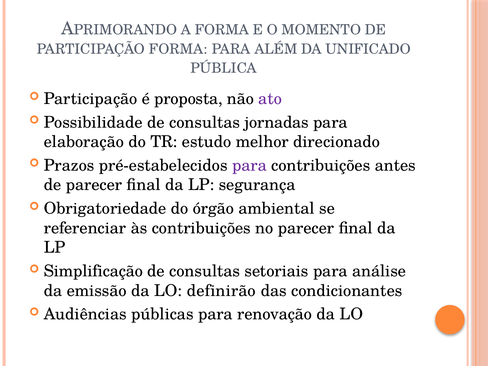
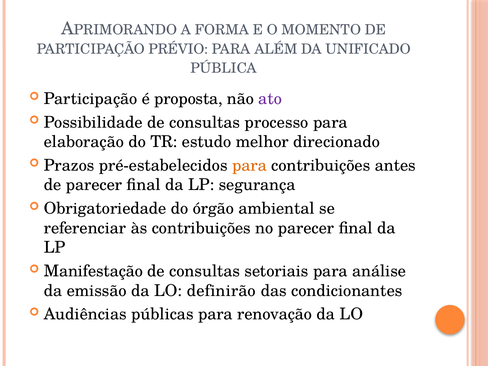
PARTICIPAÇÃO FORMA: FORMA -> PRÉVIO (178, 49)
jornadas: jornadas -> processo (277, 122)
para colour: purple -> orange (249, 165)
Simplificação: Simplificação -> Manifestação (93, 271)
